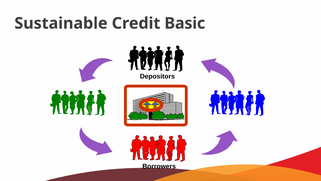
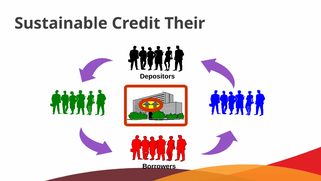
Basic: Basic -> Their (185, 23)
